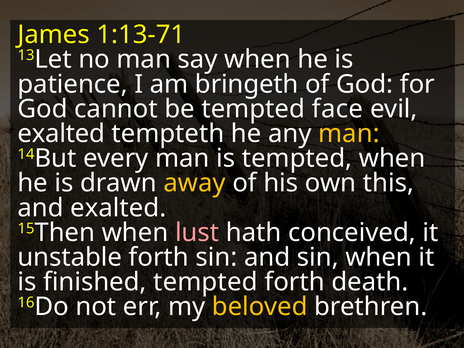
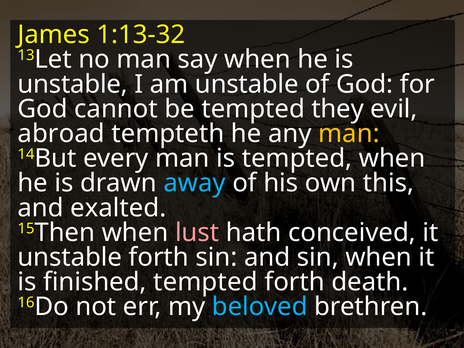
1:13-71: 1:13-71 -> 1:13-32 (141, 35)
patience: patience -> unstable (73, 84)
am bringeth: bringeth -> unstable (247, 84)
face: face -> they (338, 109)
exalted: exalted -> abroad (61, 134)
away colour: yellow -> light blue (195, 183)
beloved colour: yellow -> light blue (260, 307)
